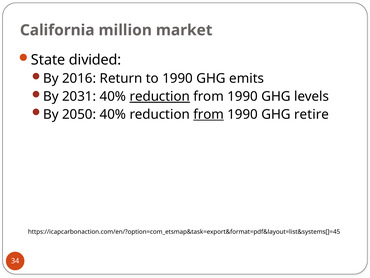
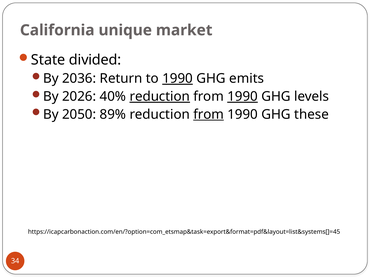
million: million -> unique (125, 30)
2016: 2016 -> 2036 (79, 78)
1990 underline: none -> present (178, 78)
2031: 2031 -> 2026 (79, 96)
1990 underline: none -> present (243, 96)
2050 40%: 40% -> 89% (113, 114)
retire: retire -> these (312, 114)
